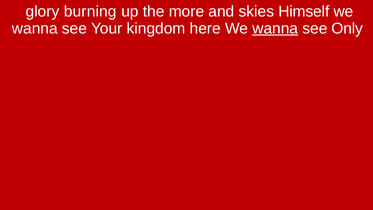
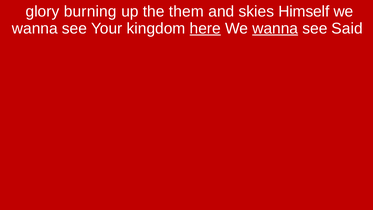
more: more -> them (186, 12)
here underline: none -> present (205, 28)
Only: Only -> Said (347, 28)
